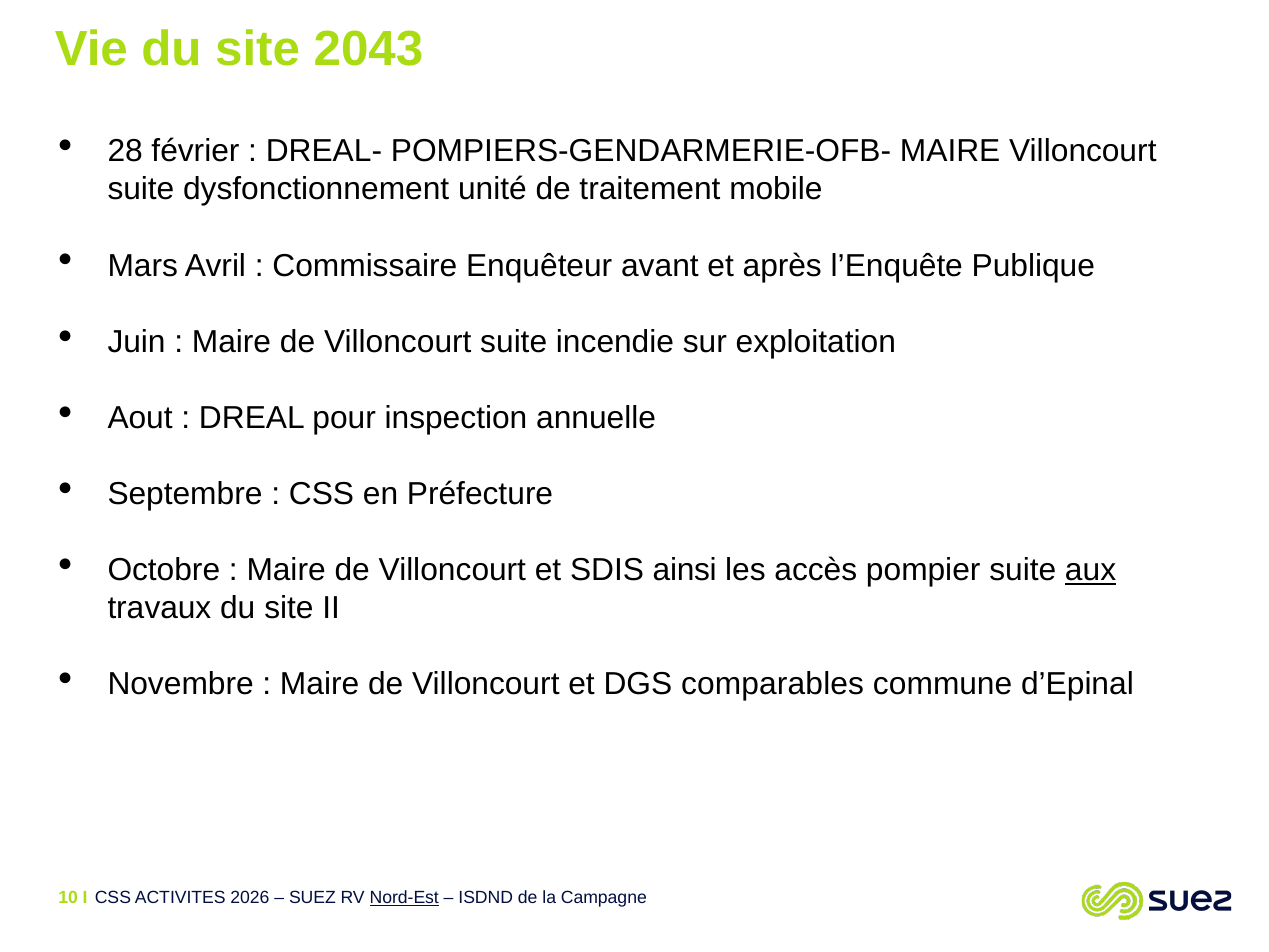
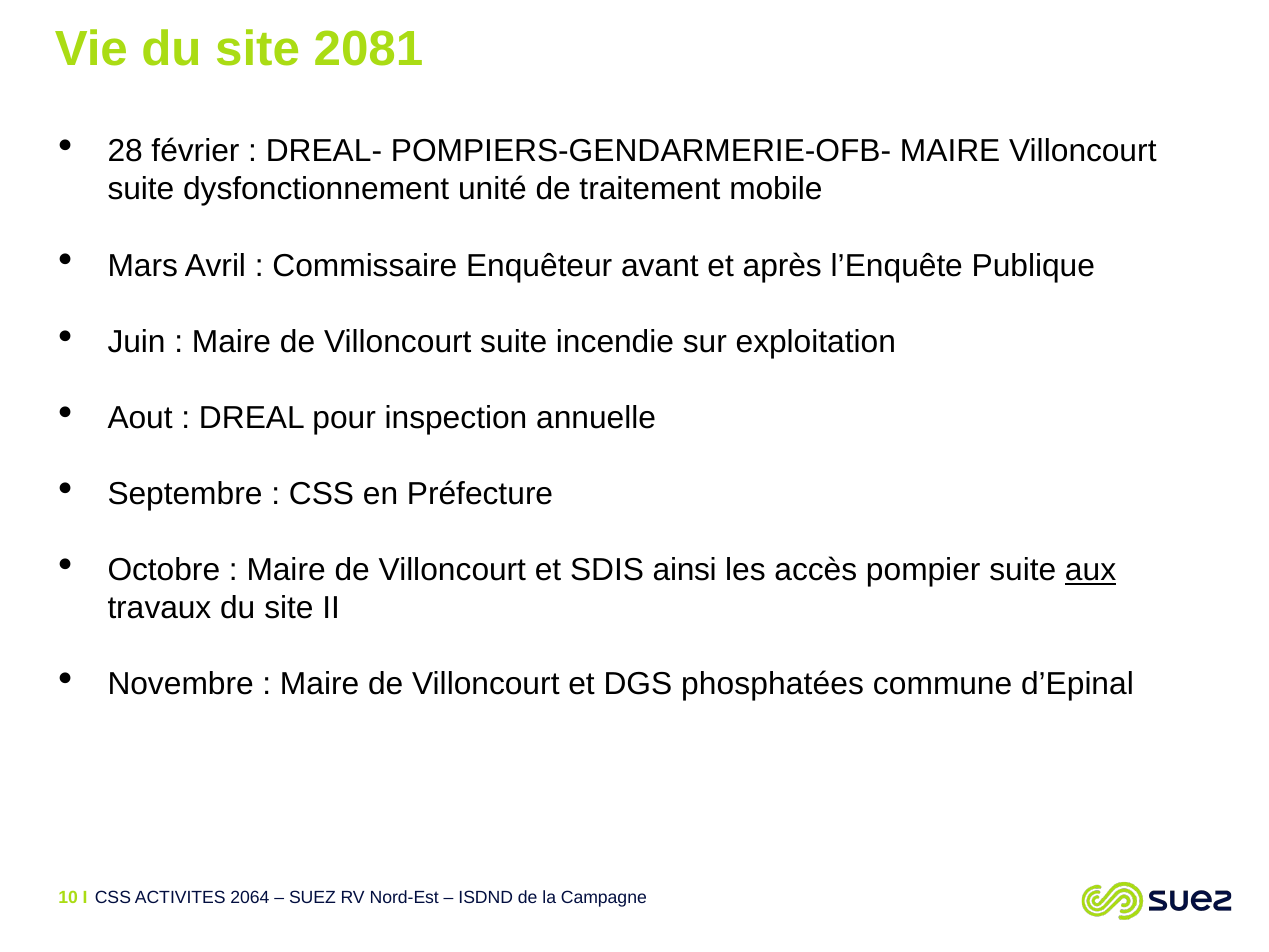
2043: 2043 -> 2081 (368, 49)
comparables: comparables -> phosphatées (773, 684)
2026: 2026 -> 2064 (250, 897)
Nord-Est underline: present -> none (404, 897)
